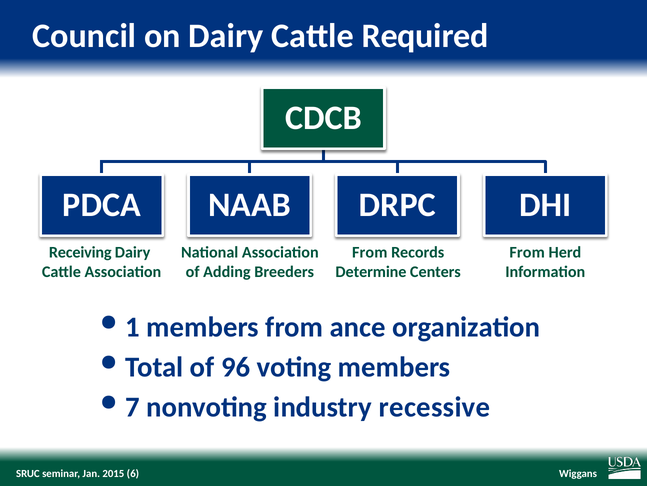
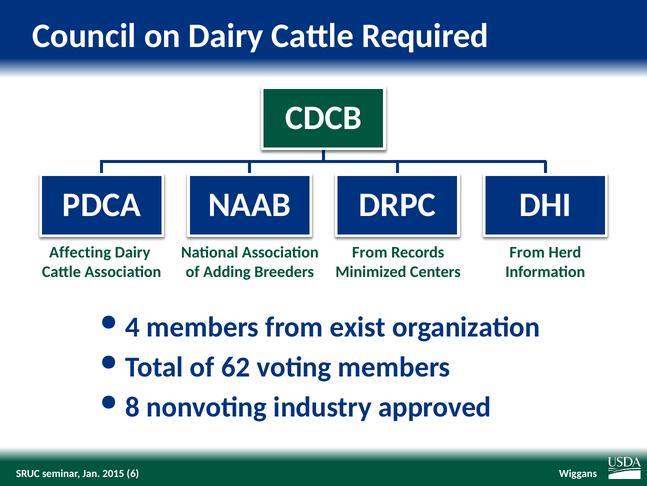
Receiving: Receiving -> Affecting (80, 252)
Determine: Determine -> Minimized (371, 271)
1: 1 -> 4 (133, 327)
ance: ance -> exist (358, 327)
96: 96 -> 62 (236, 367)
7: 7 -> 8 (133, 406)
recessive: recessive -> approved (435, 406)
